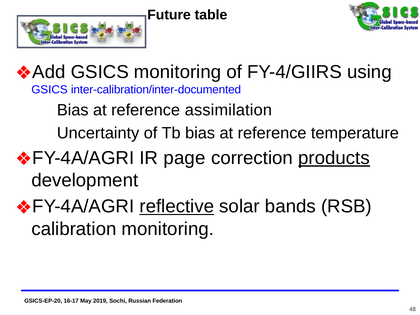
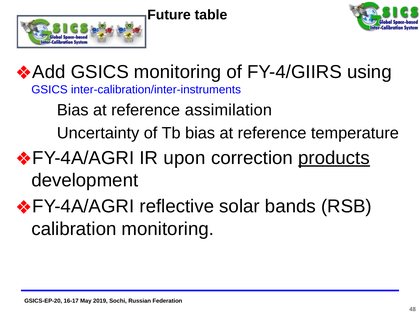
inter-calibration/inter-documented: inter-calibration/inter-documented -> inter-calibration/inter-instruments (156, 90)
page: page -> upon (184, 158)
reflective underline: present -> none (177, 207)
